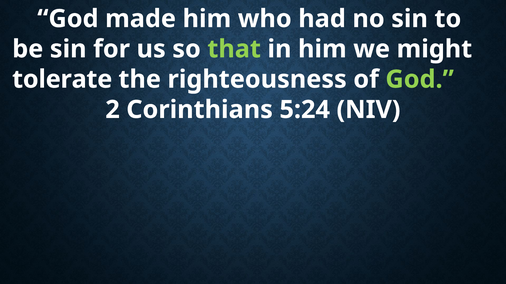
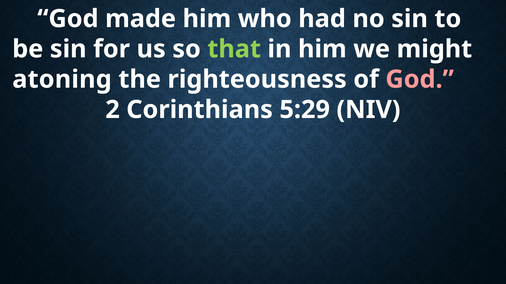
tolerate: tolerate -> atoning (62, 80)
God colour: light green -> pink (420, 80)
5:24: 5:24 -> 5:29 (305, 110)
